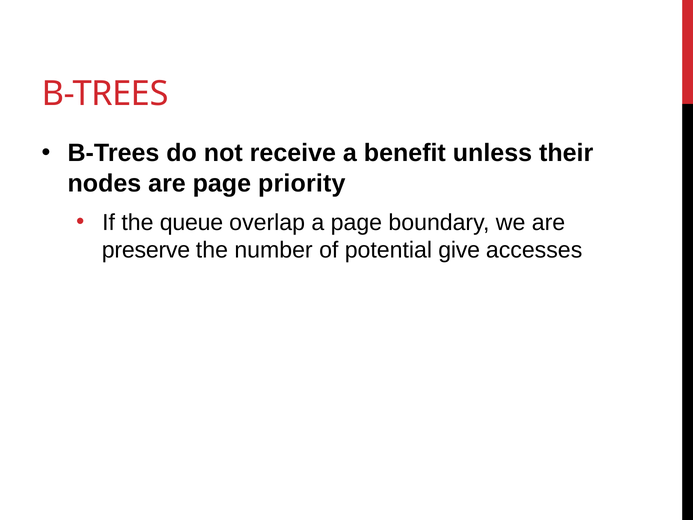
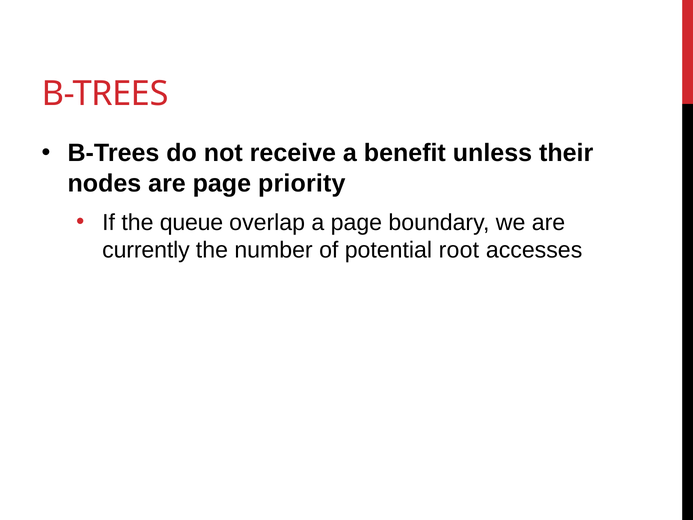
preserve: preserve -> currently (146, 250)
give: give -> root (459, 250)
